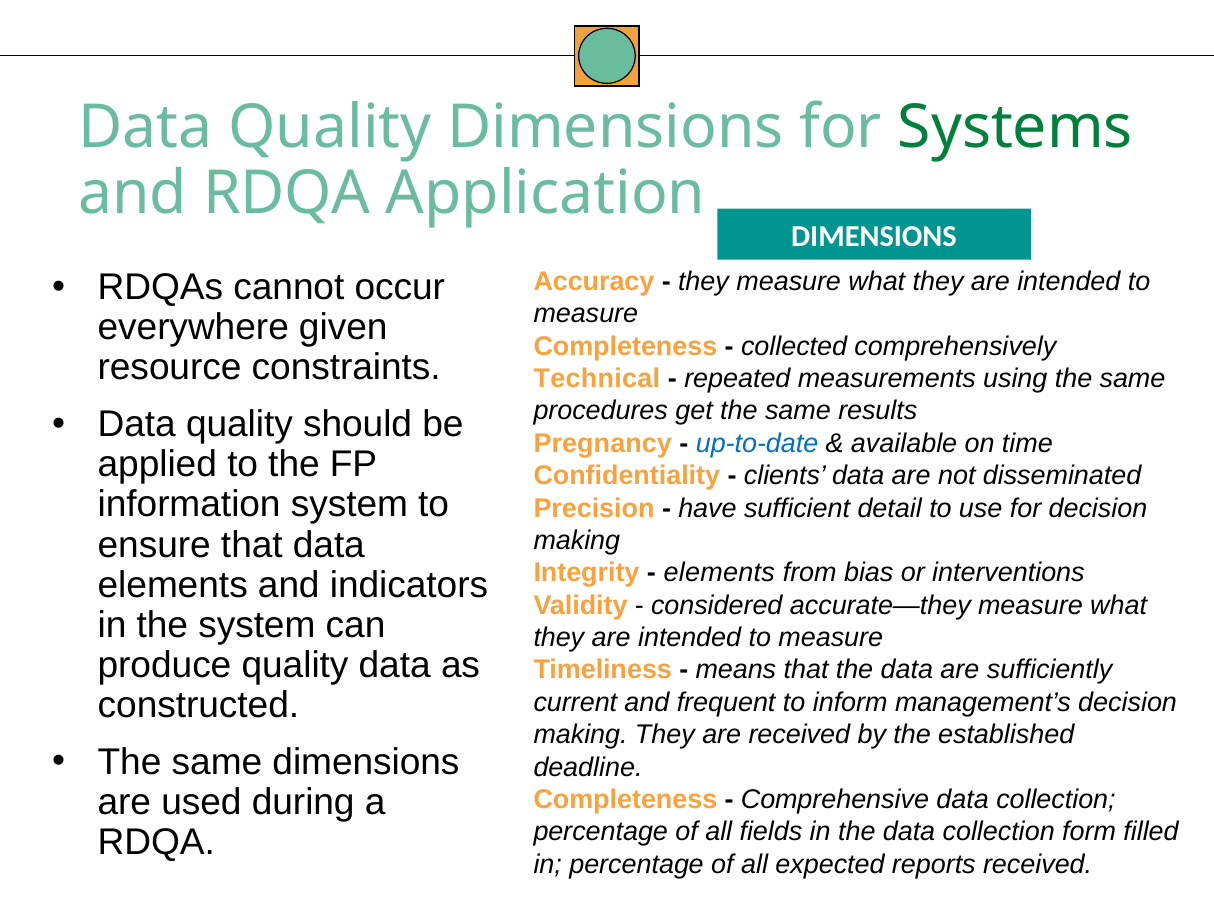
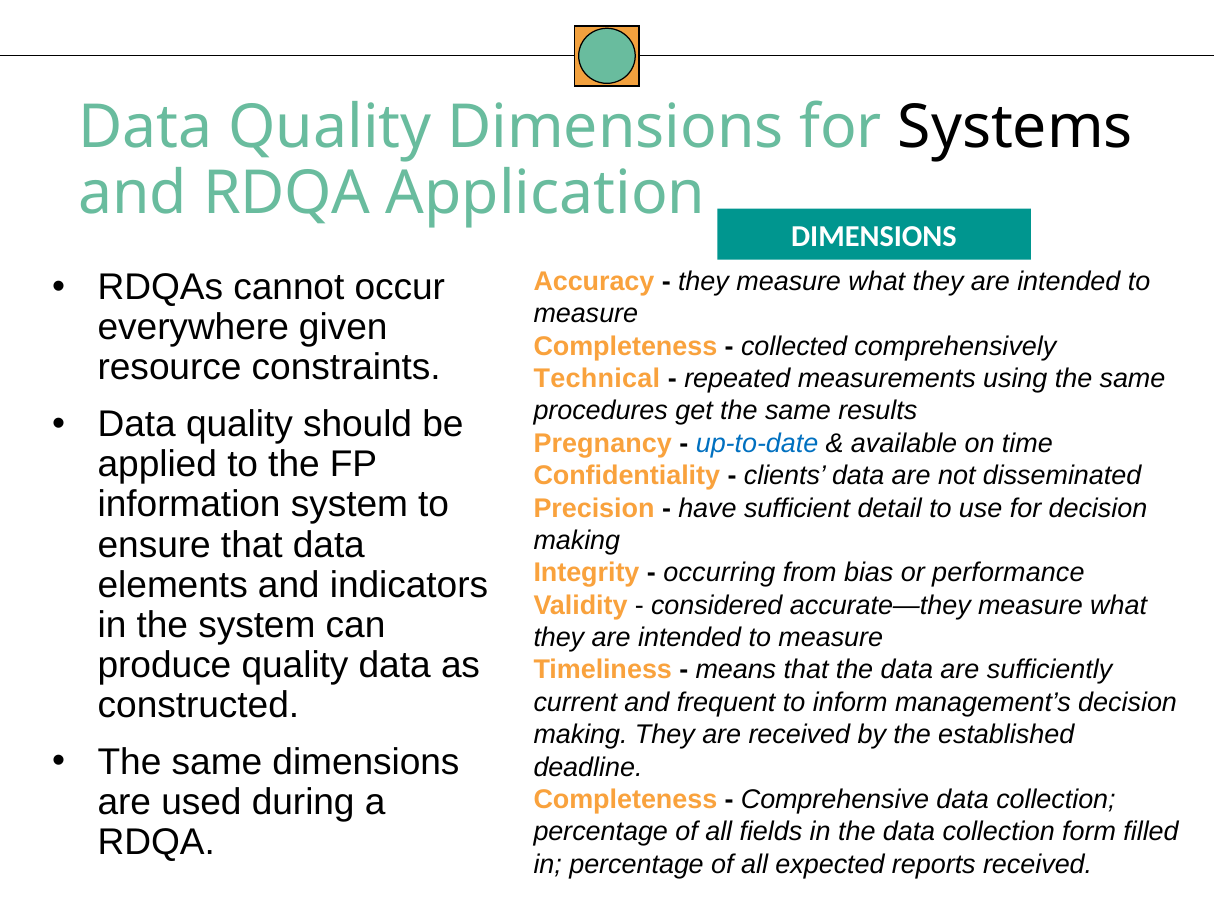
Systems colour: green -> black (1015, 128)
elements: elements -> occurring (719, 573)
interventions: interventions -> performance (1008, 573)
